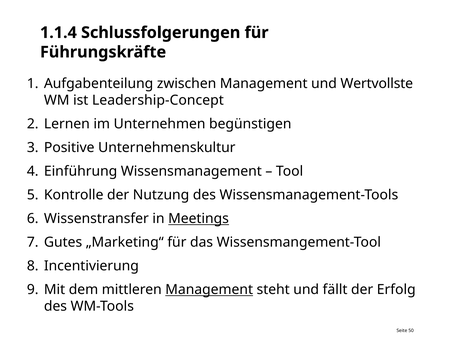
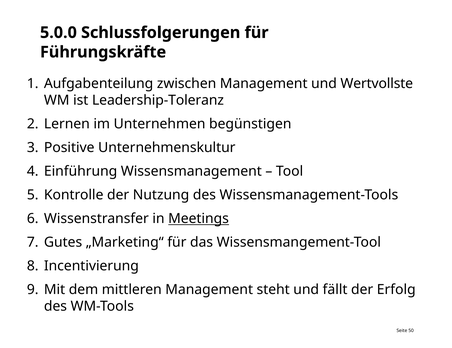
1.1.4: 1.1.4 -> 5.0.0 (58, 33)
Leadership-Concept: Leadership-Concept -> Leadership-Toleranz (158, 100)
Management underline: present -> none (209, 289)
